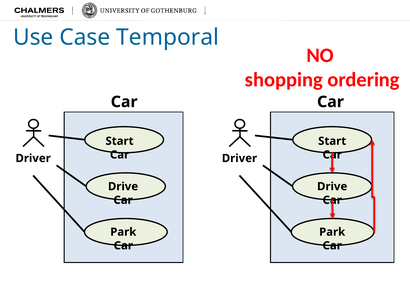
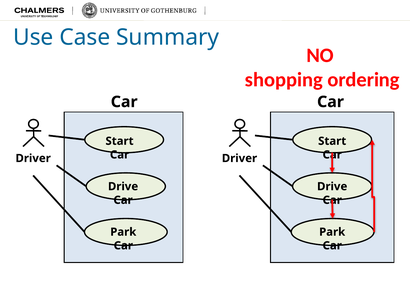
Temporal: Temporal -> Summary (168, 38)
